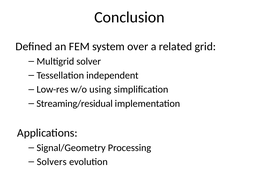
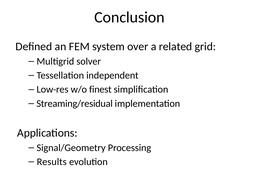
using: using -> finest (100, 90)
Solvers: Solvers -> Results (52, 162)
